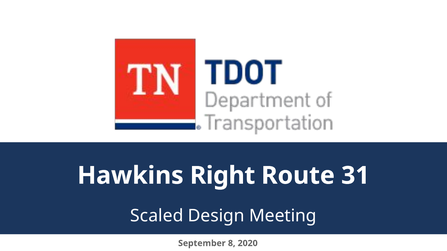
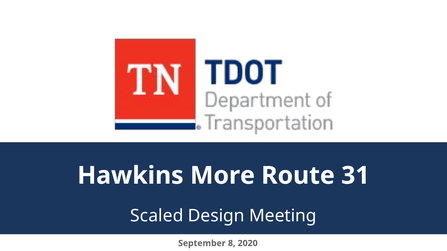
Right: Right -> More (222, 176)
